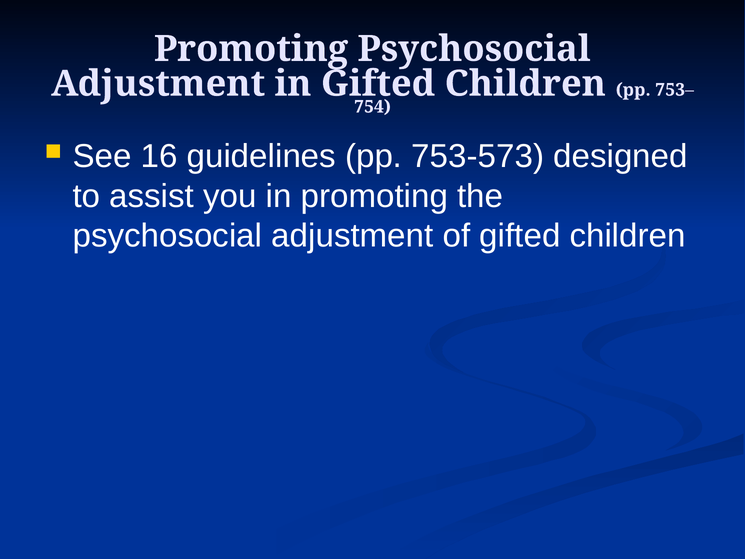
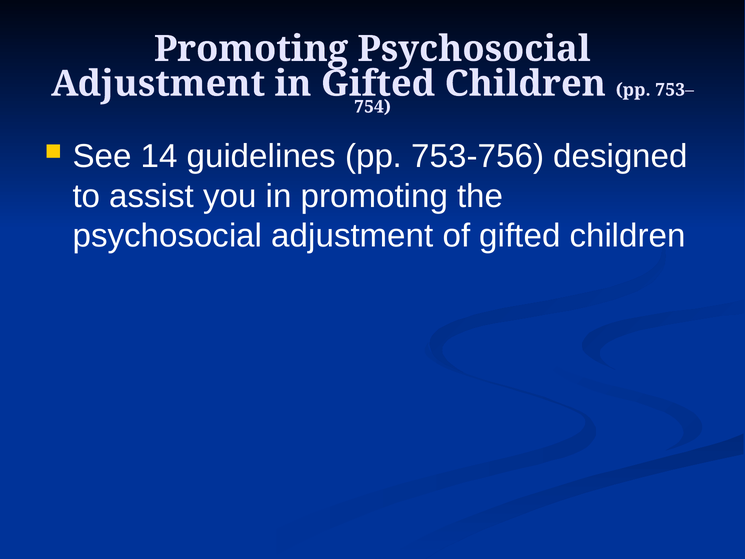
16: 16 -> 14 (159, 156)
753-573: 753-573 -> 753-756 (478, 156)
